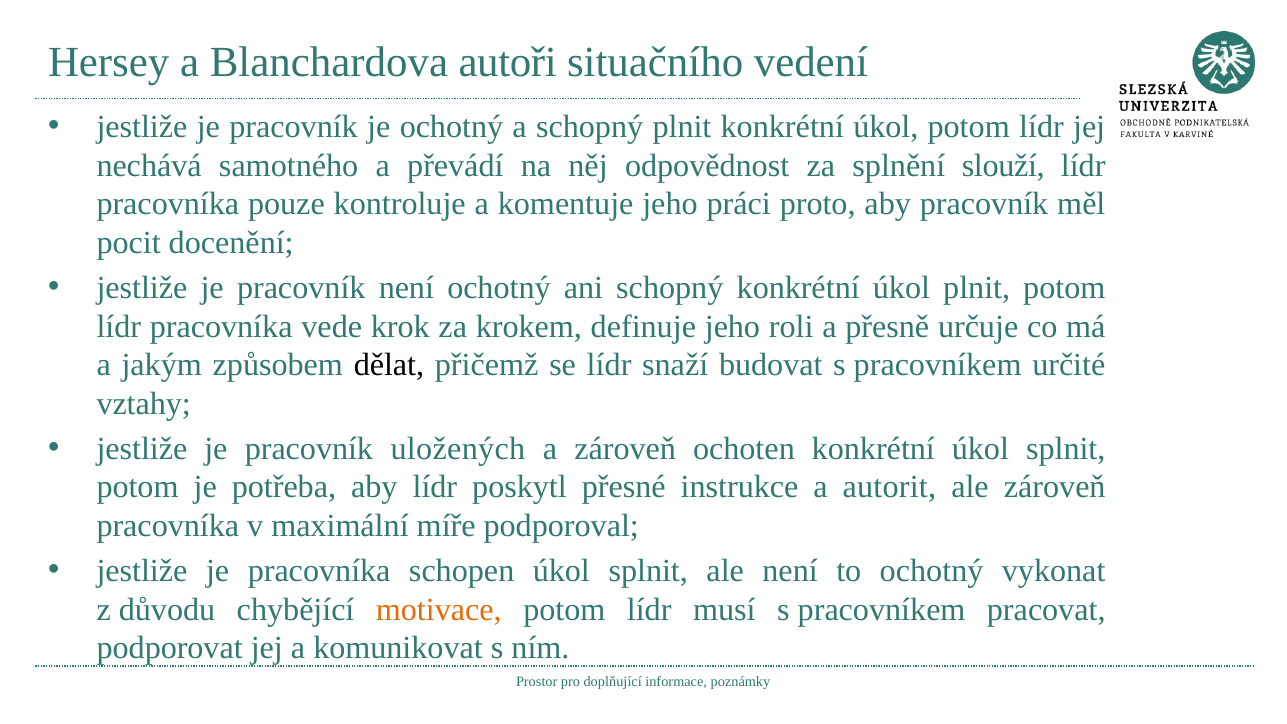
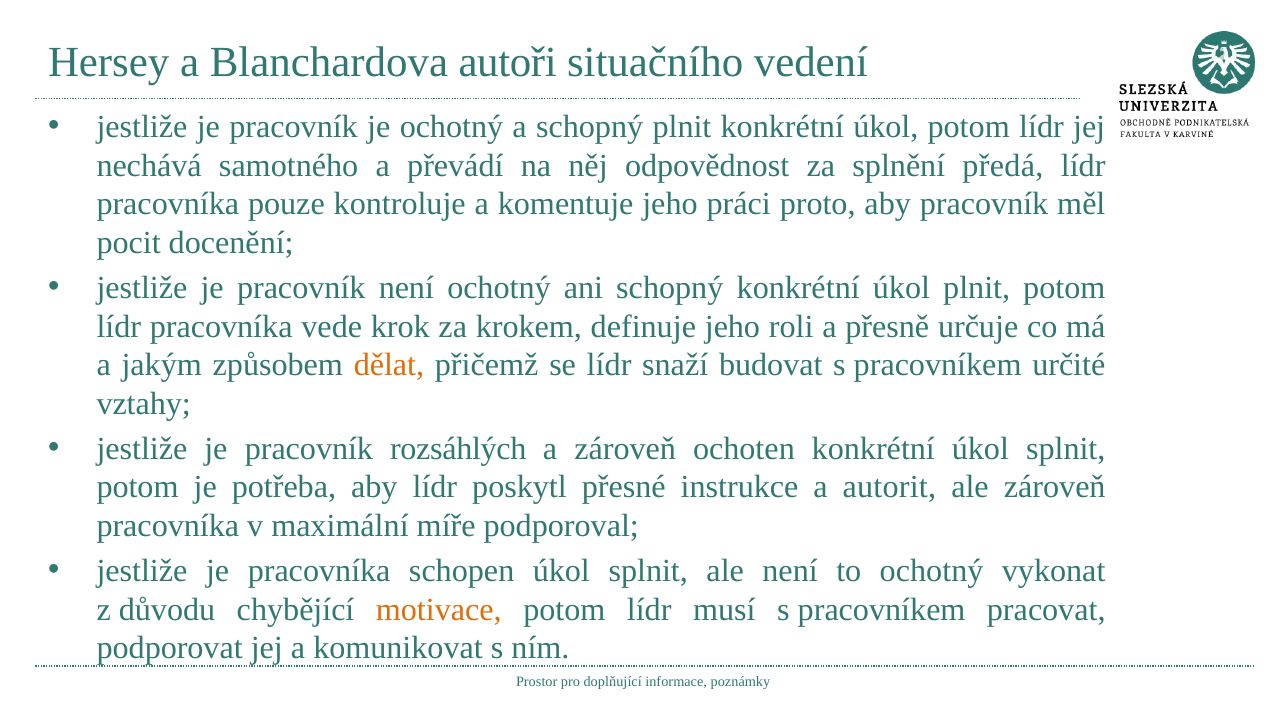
slouží: slouží -> předá (1003, 166)
dělat colour: black -> orange (389, 365)
uložených: uložených -> rozsáhlých (458, 449)
